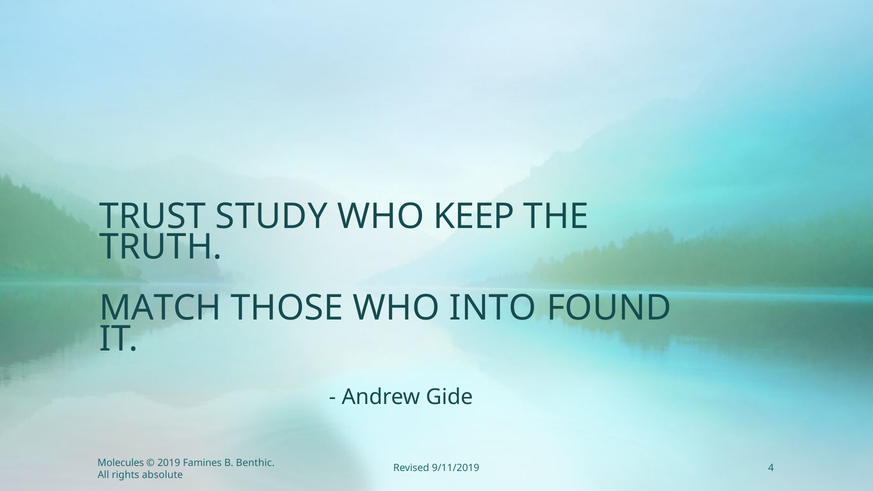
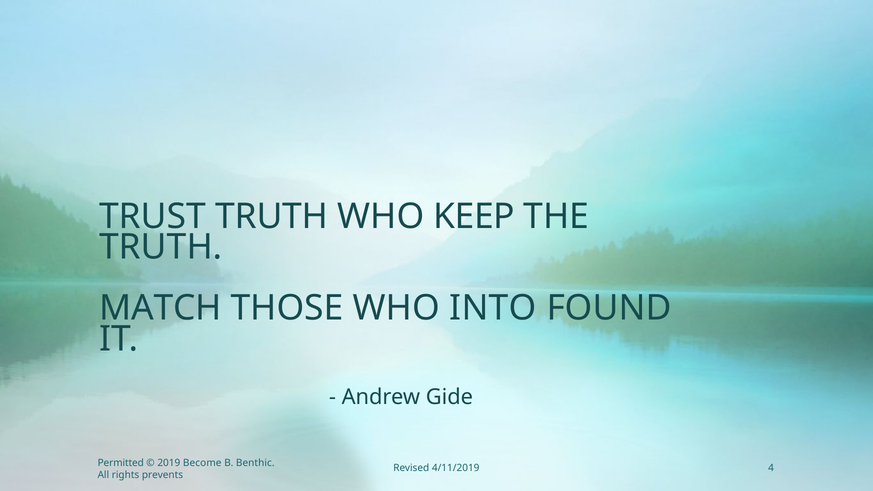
TRUST STUDY: STUDY -> TRUTH (272, 216)
Molecules: Molecules -> Permitted (121, 463)
Famines: Famines -> Become (202, 463)
9/11/2019: 9/11/2019 -> 4/11/2019 (456, 468)
absolute: absolute -> prevents (162, 475)
